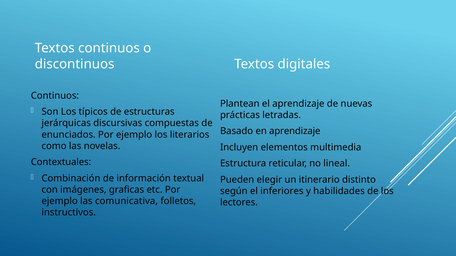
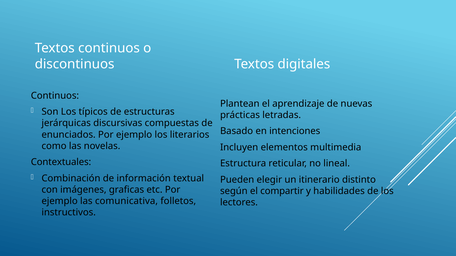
en aprendizaje: aprendizaje -> intenciones (295, 131)
inferiores: inferiores -> compartir (282, 191)
